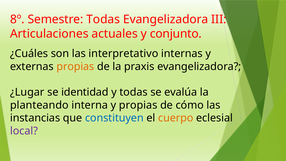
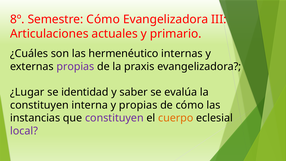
Semestre Todas: Todas -> Cómo (103, 19)
conjunto: conjunto -> primario (176, 34)
interpretativo: interpretativo -> hermenéutico (124, 54)
propias colour: orange -> purple (75, 66)
y todas: todas -> saber (134, 92)
planteando: planteando -> constituyen (39, 105)
constituyen colour: blue -> purple (114, 118)
